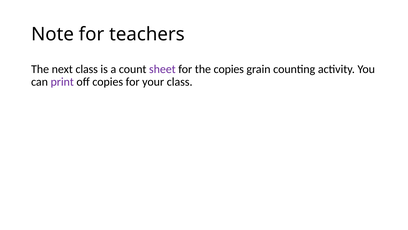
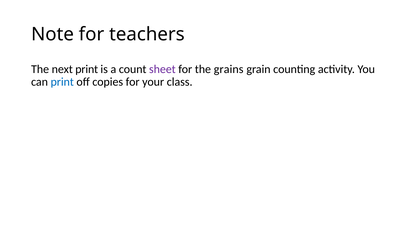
next class: class -> print (87, 69)
the copies: copies -> grains (229, 69)
print colour: purple -> blue (62, 82)
